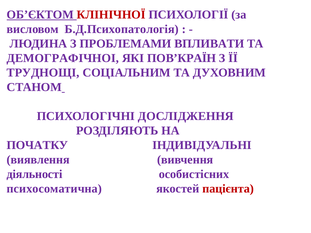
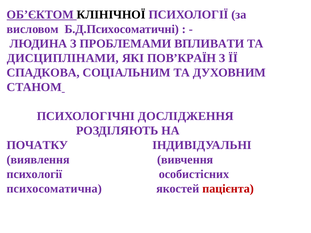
КЛІНІЧНОЇ colour: red -> black (111, 15)
Б.Д.Психопатологія: Б.Д.Психопатологія -> Б.Д.Психосоматичні (122, 29)
ДЕМОГРАФІЧНОІ: ДЕМОГРАФІЧНОІ -> ДИСЦИПЛІНАМИ (63, 58)
ТРУДНОЩІ: ТРУДНОЩІ -> СПАДКОВА (43, 73)
діяльності: діяльності -> психології (35, 174)
